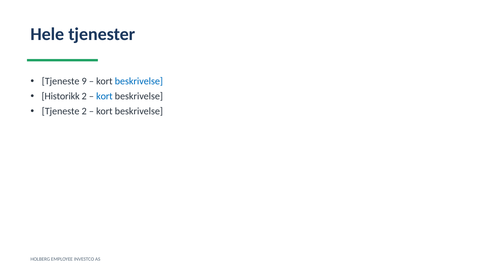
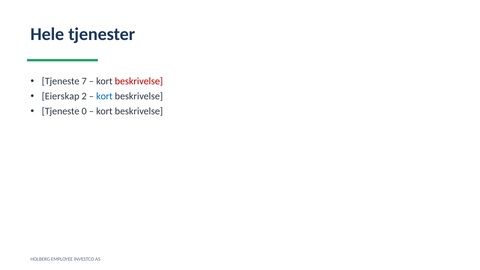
9: 9 -> 7 (84, 81)
beskrivelse colour: blue -> red (139, 81)
Historikk: Historikk -> Eierskap (61, 96)
Tjeneste 2: 2 -> 0 (84, 111)
